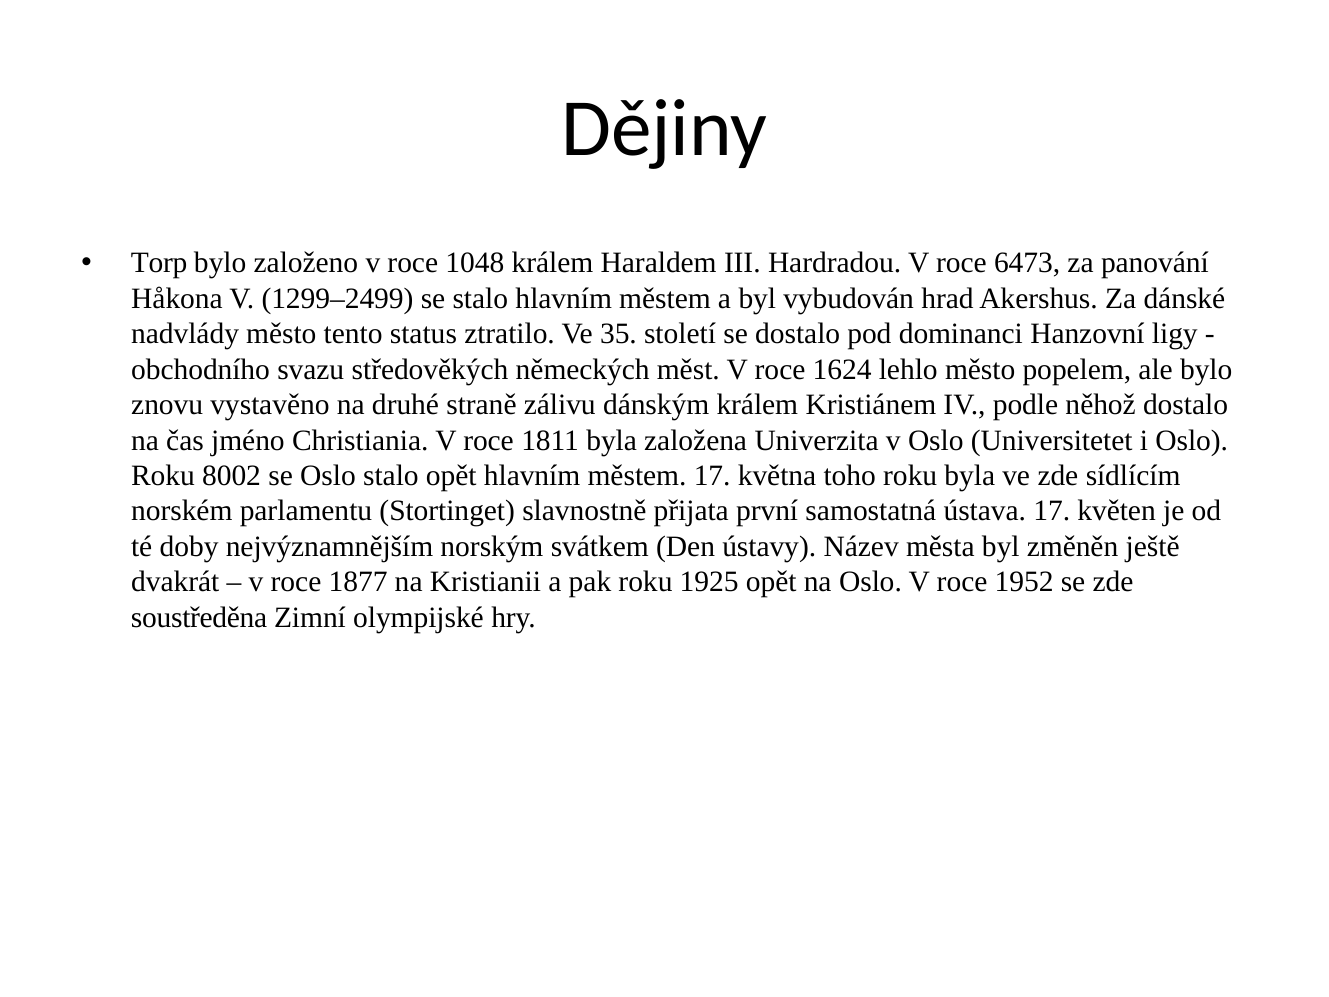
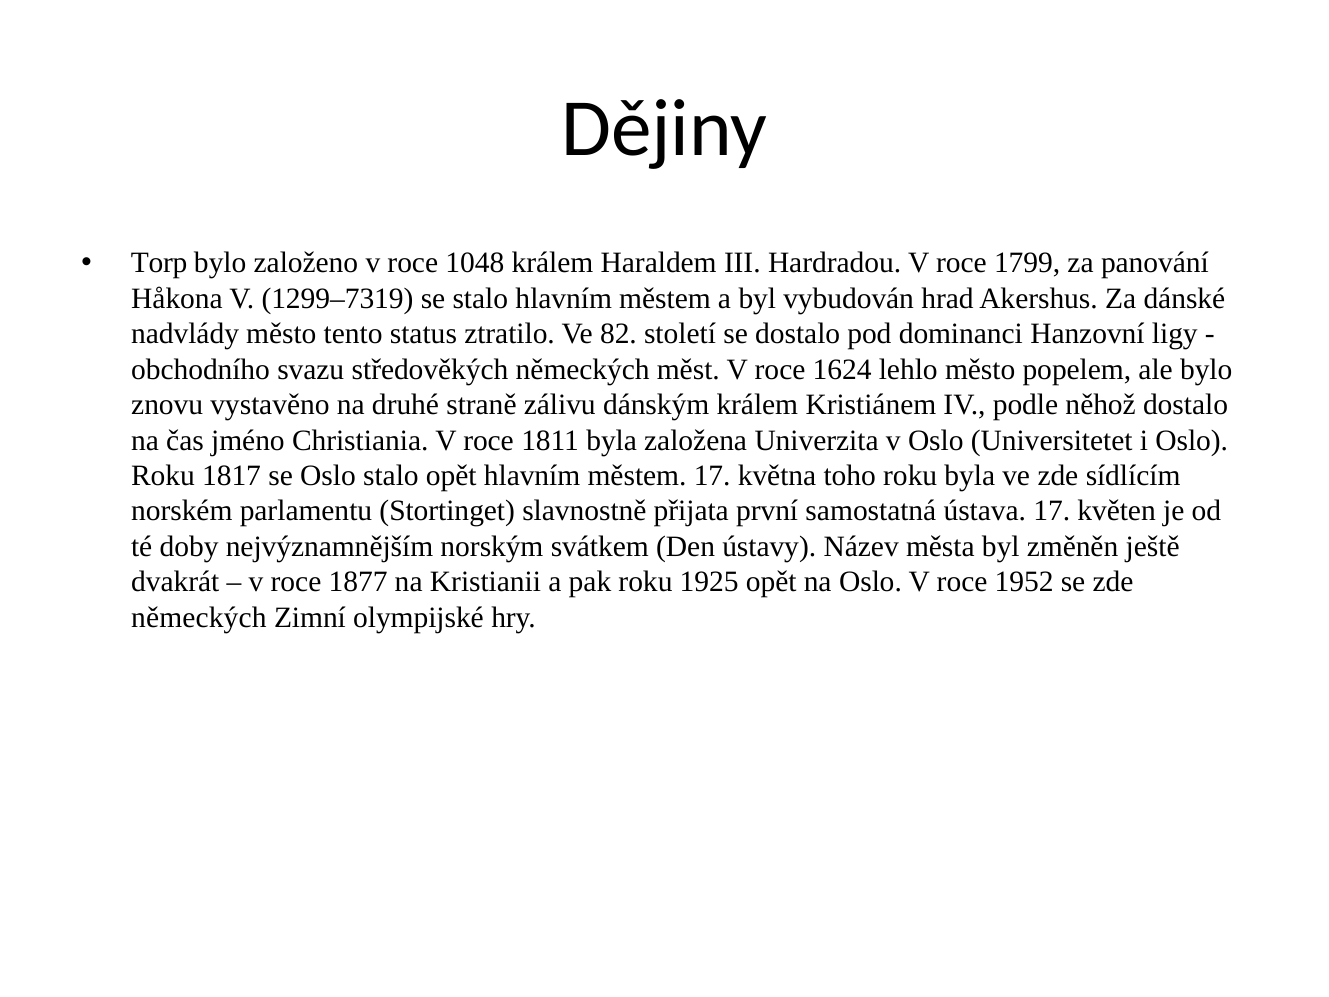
6473: 6473 -> 1799 (1027, 263)
1299–2499: 1299–2499 -> 1299–7319 (337, 299)
35: 35 -> 82 (618, 334)
8002: 8002 -> 1817 (232, 476)
soustředěna: soustředěna -> německých (199, 617)
